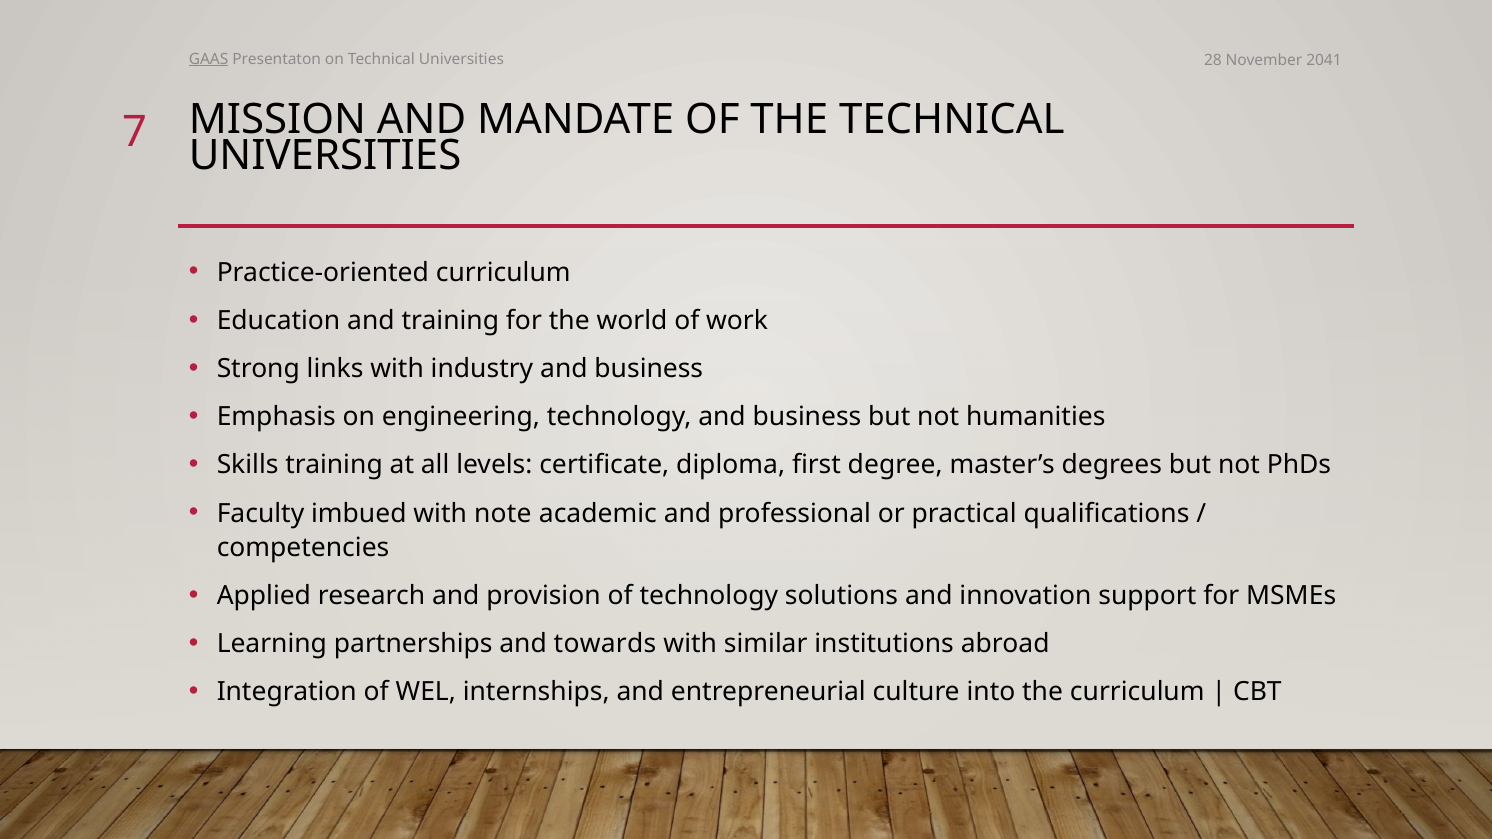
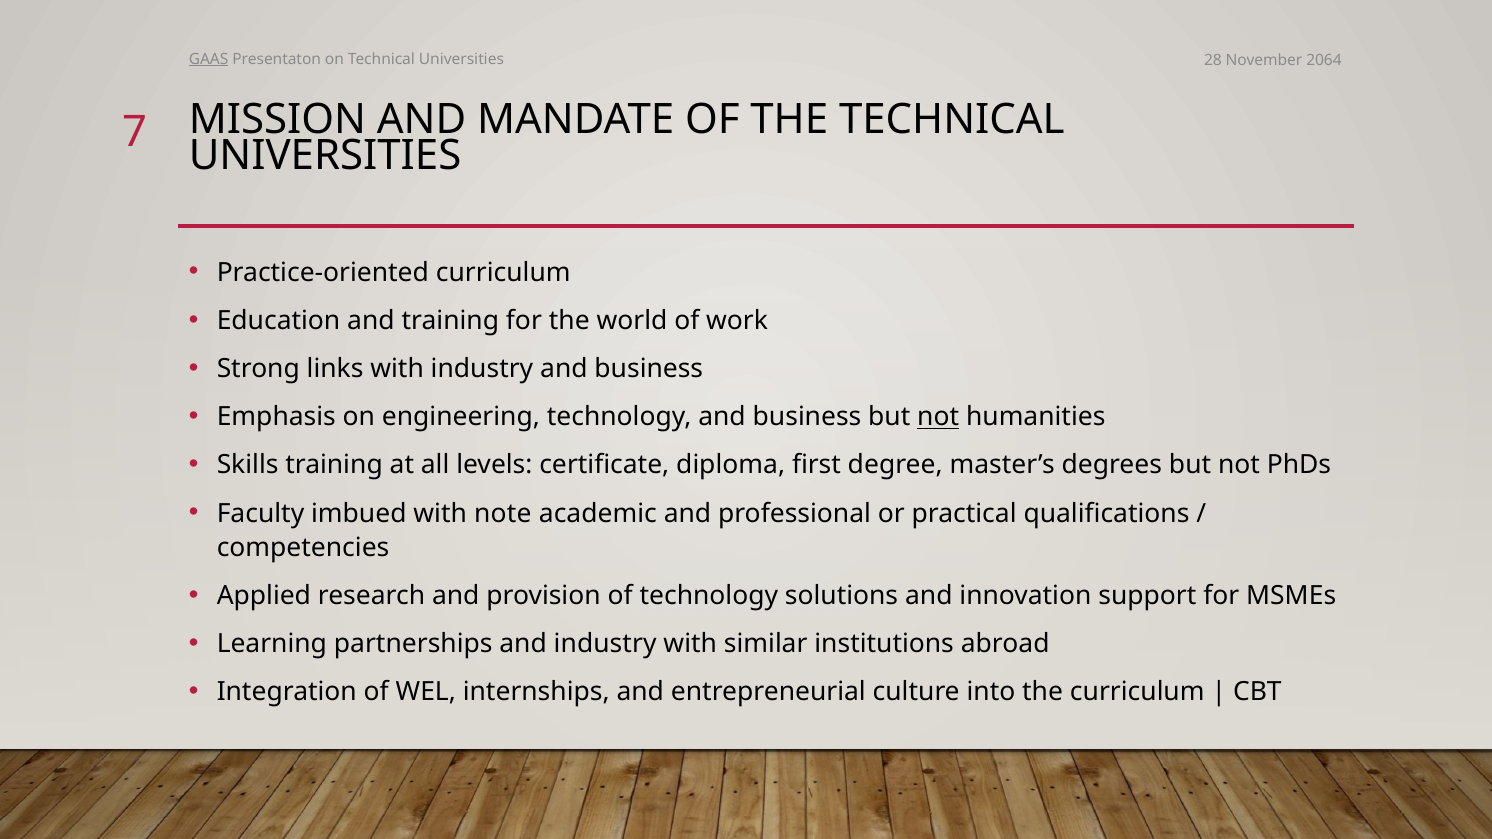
2041: 2041 -> 2064 (1324, 60)
not underline: none -> present (938, 417)
and towards: towards -> industry (605, 644)
